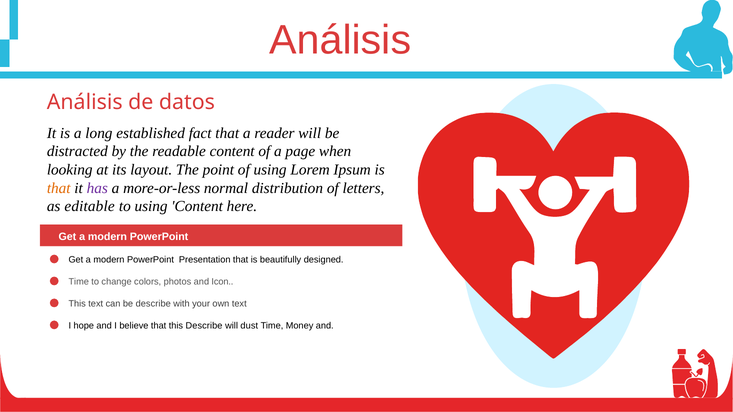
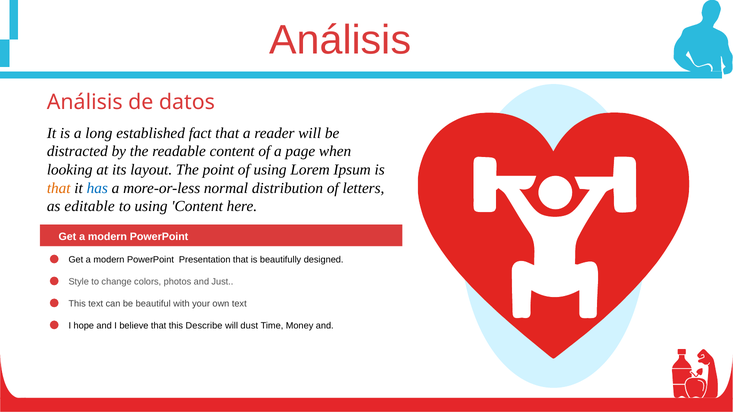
has colour: purple -> blue (97, 188)
Time: Time -> Style (79, 282)
Icon: Icon -> Just (222, 282)
be describe: describe -> beautiful (153, 304)
